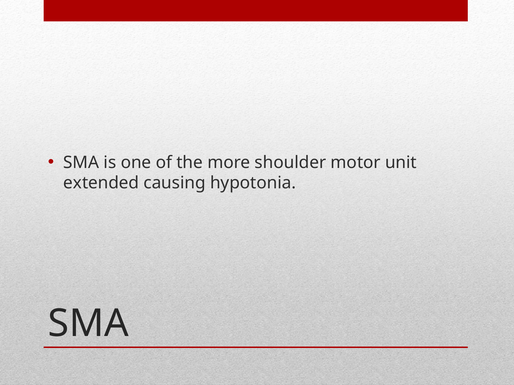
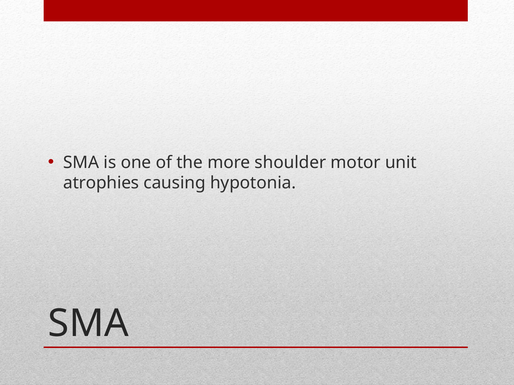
extended: extended -> atrophies (101, 183)
